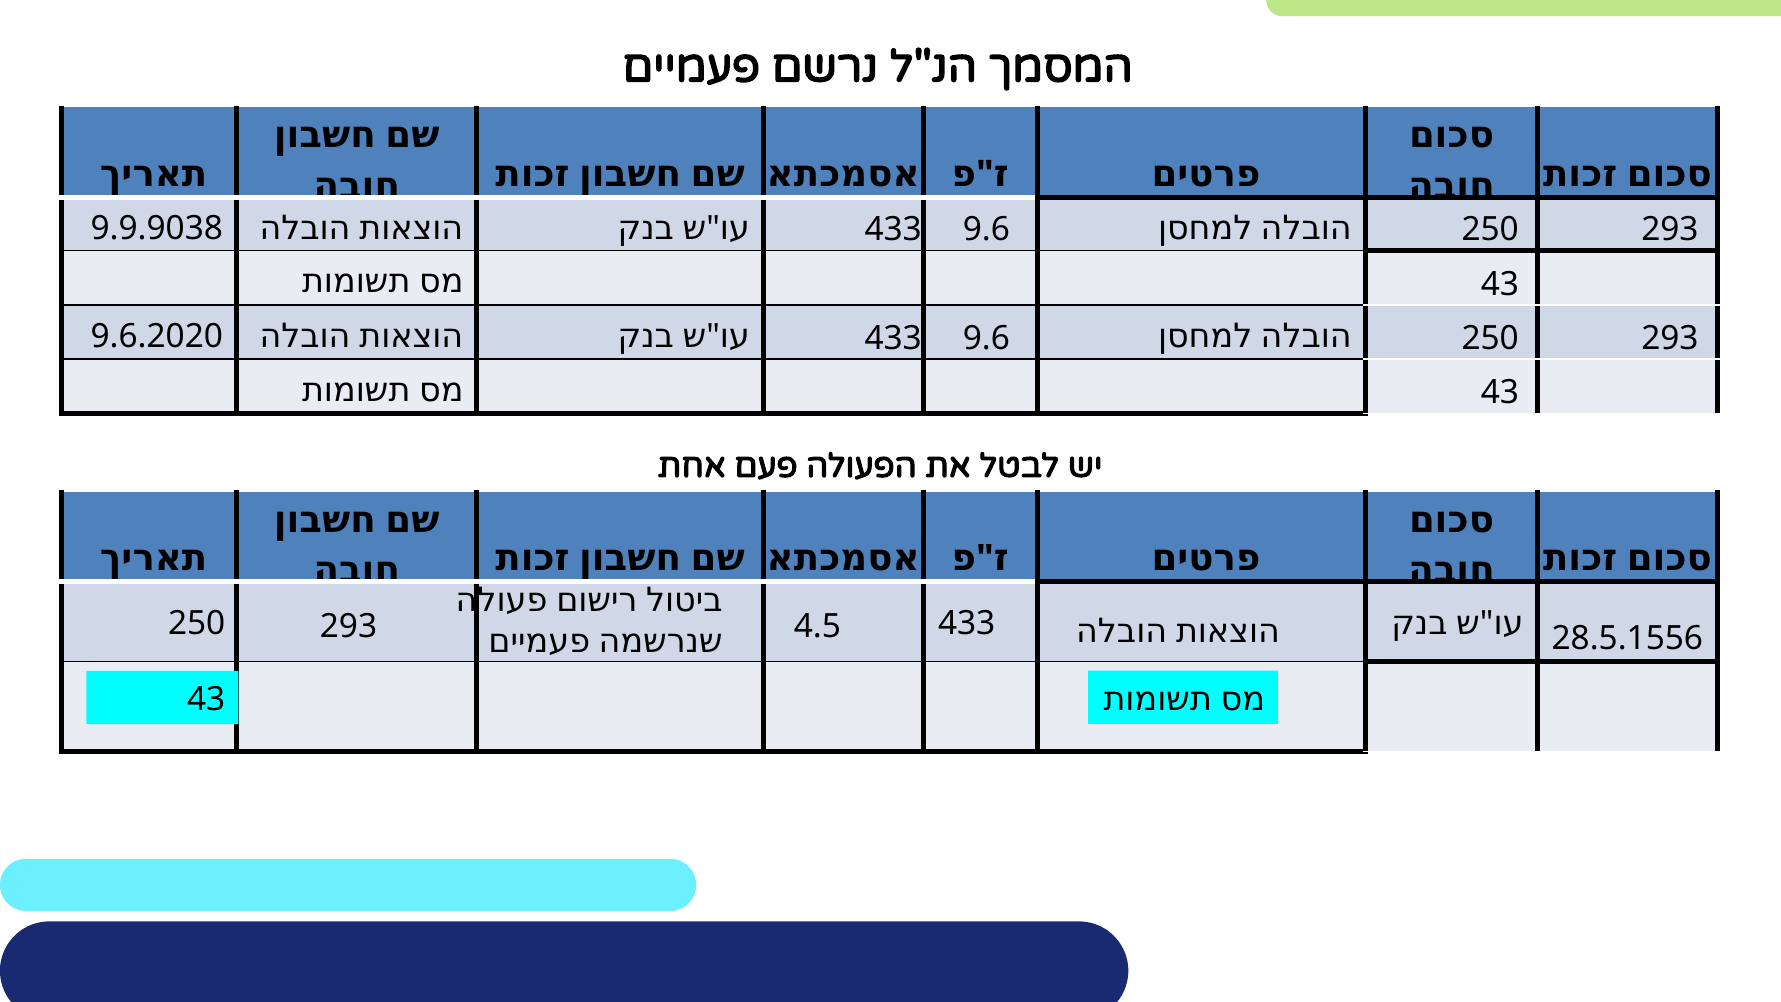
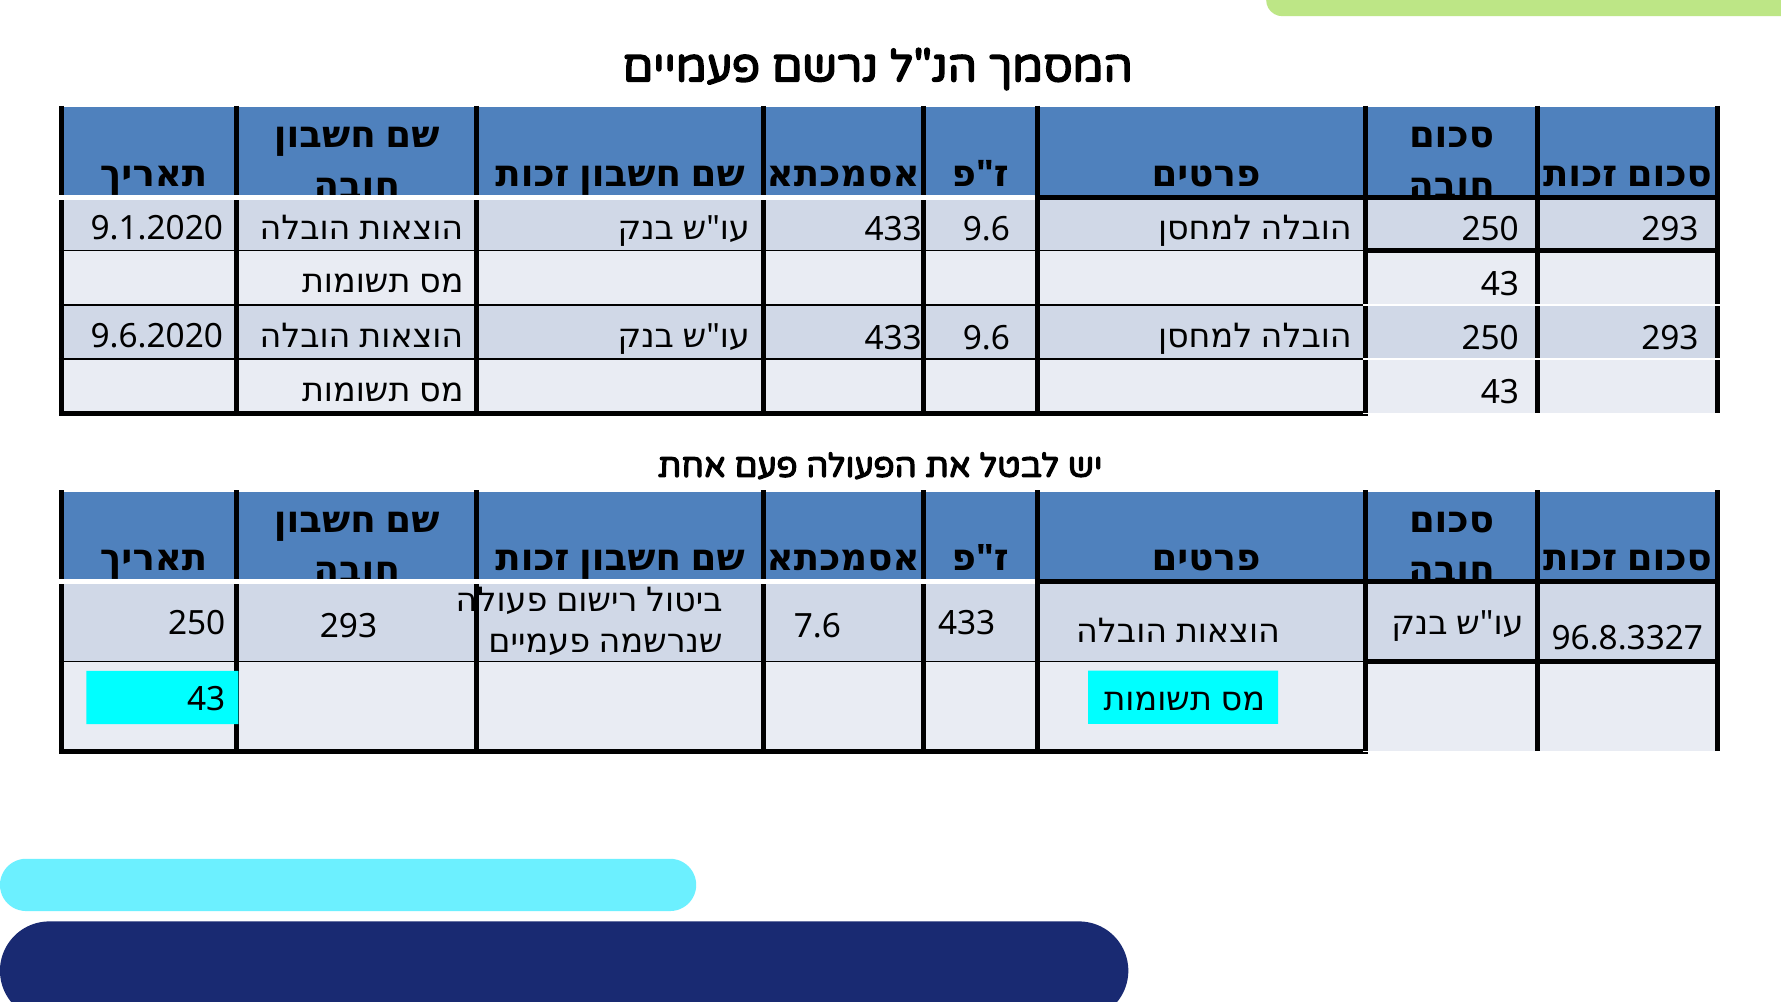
9.9.9038: 9.9.9038 -> 9.1.2020 (157, 228)
28.5.1556: 28.5.1556 -> 96.8.3327 (1627, 638)
4.5: 4.5 -> 7.6 (817, 626)
